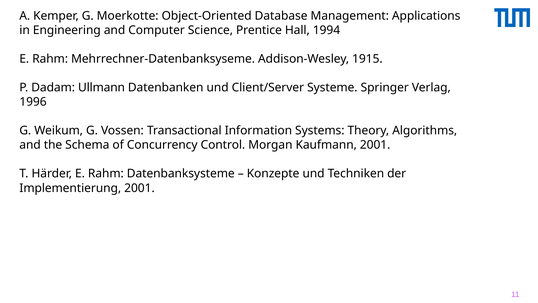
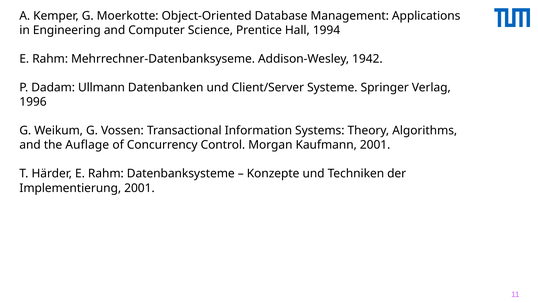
1915: 1915 -> 1942 (367, 59)
Schema: Schema -> Auflage (87, 145)
